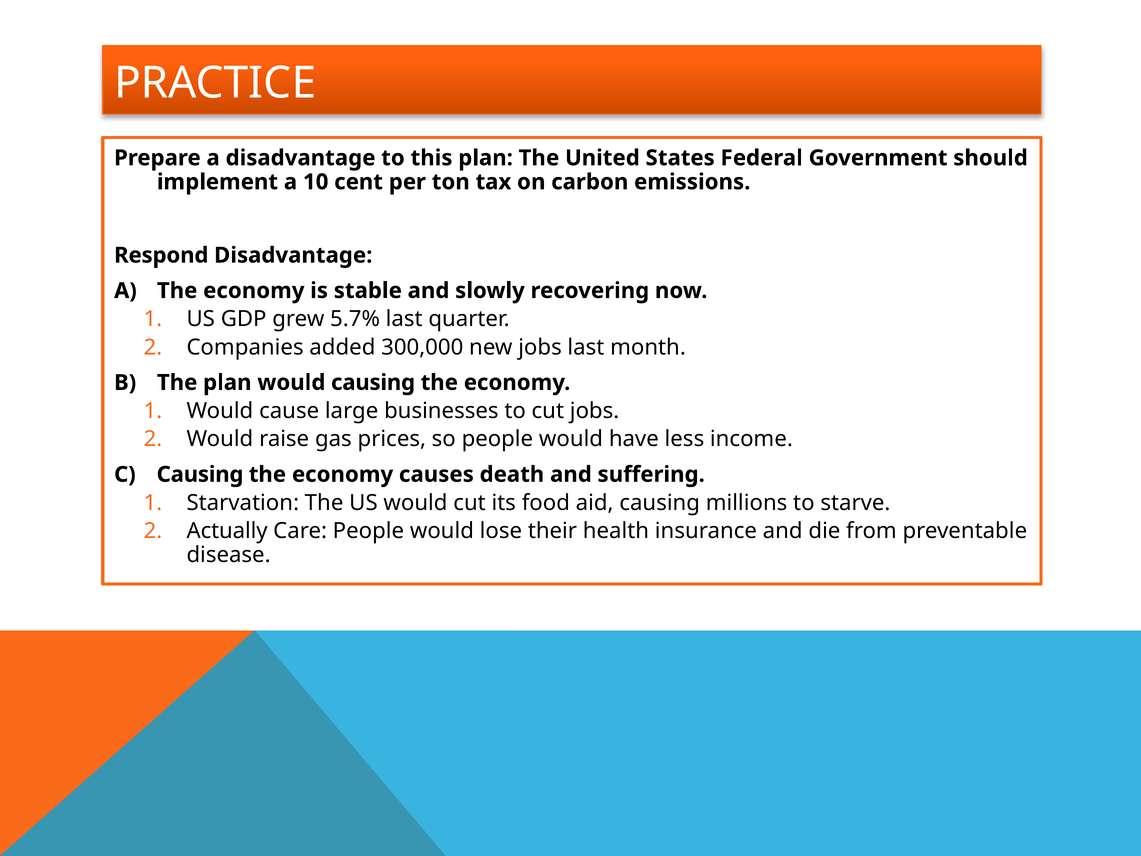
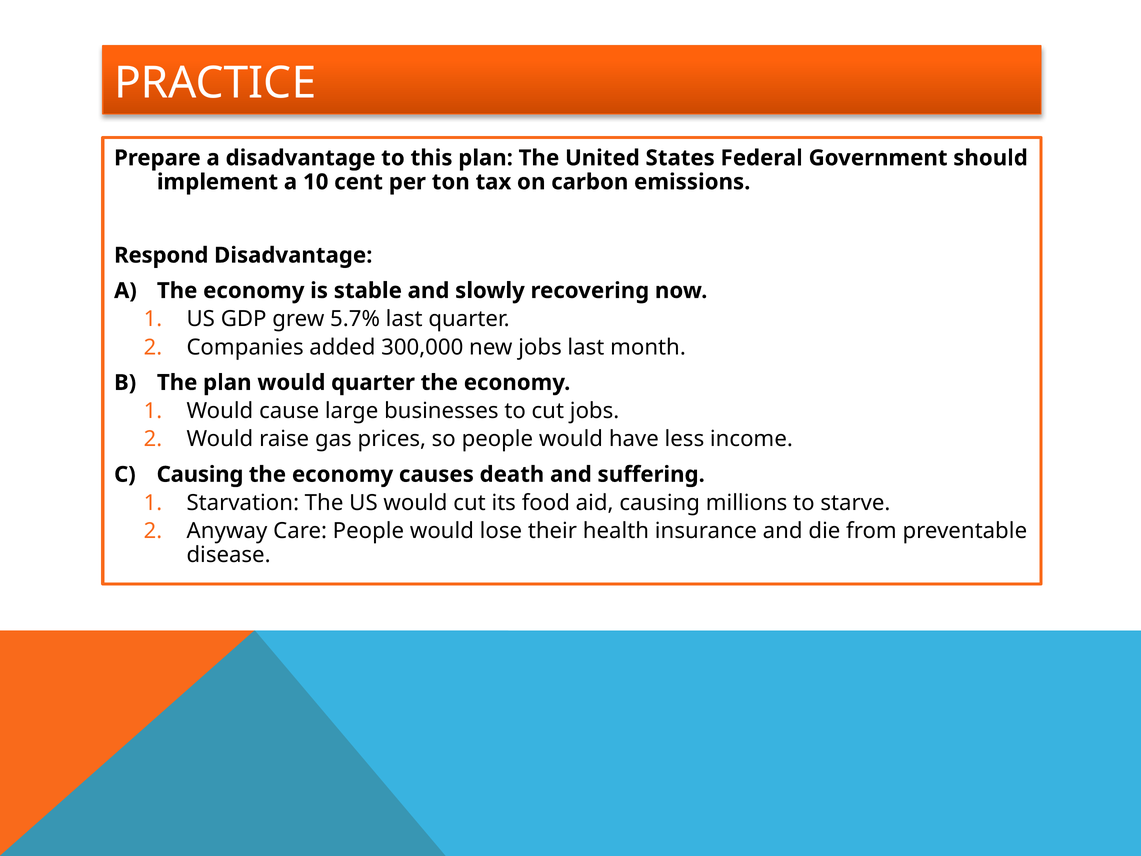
would causing: causing -> quarter (373, 382)
Actually: Actually -> Anyway (227, 531)
